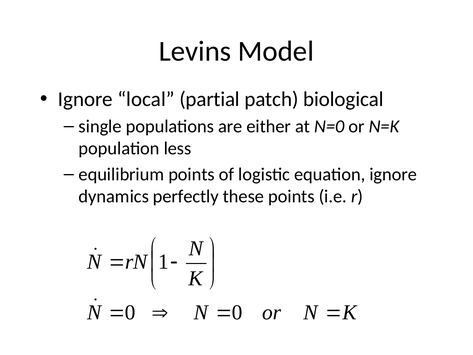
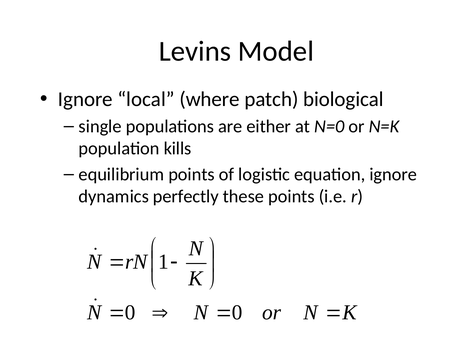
partial: partial -> where (210, 99)
less: less -> kills (178, 148)
